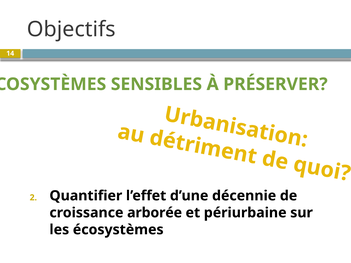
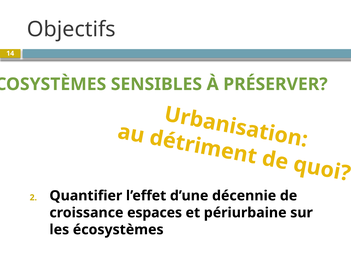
arborée: arborée -> espaces (155, 213)
